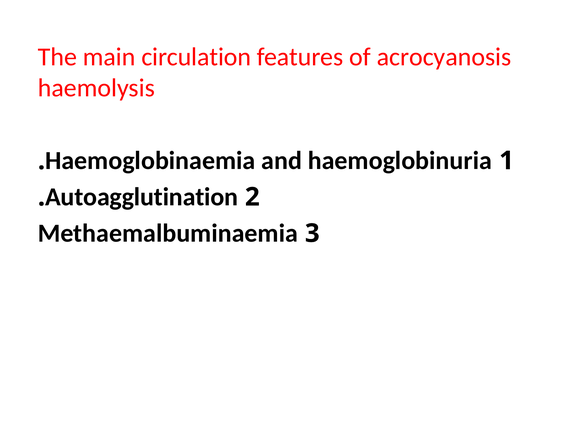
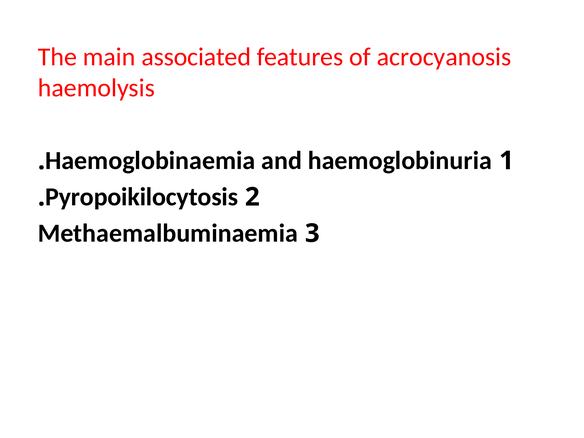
circulation: circulation -> associated (196, 57)
Autoagglutination: Autoagglutination -> Pyropoikilocytosis (142, 197)
